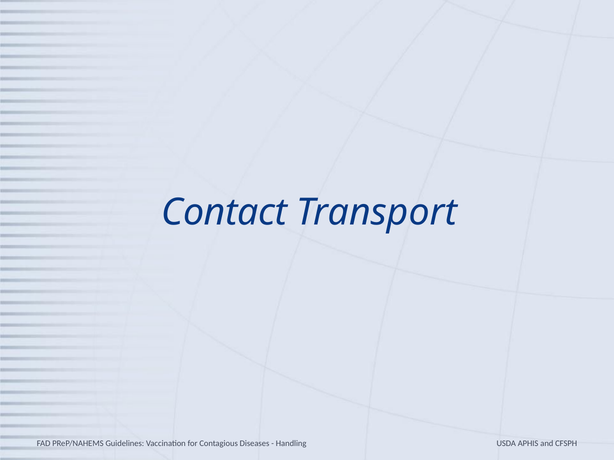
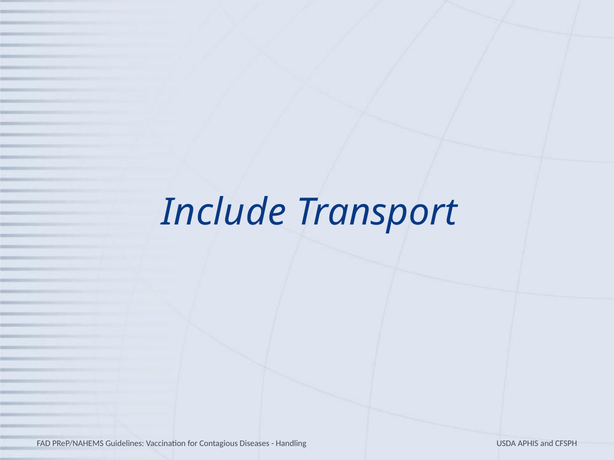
Contact: Contact -> Include (224, 212)
